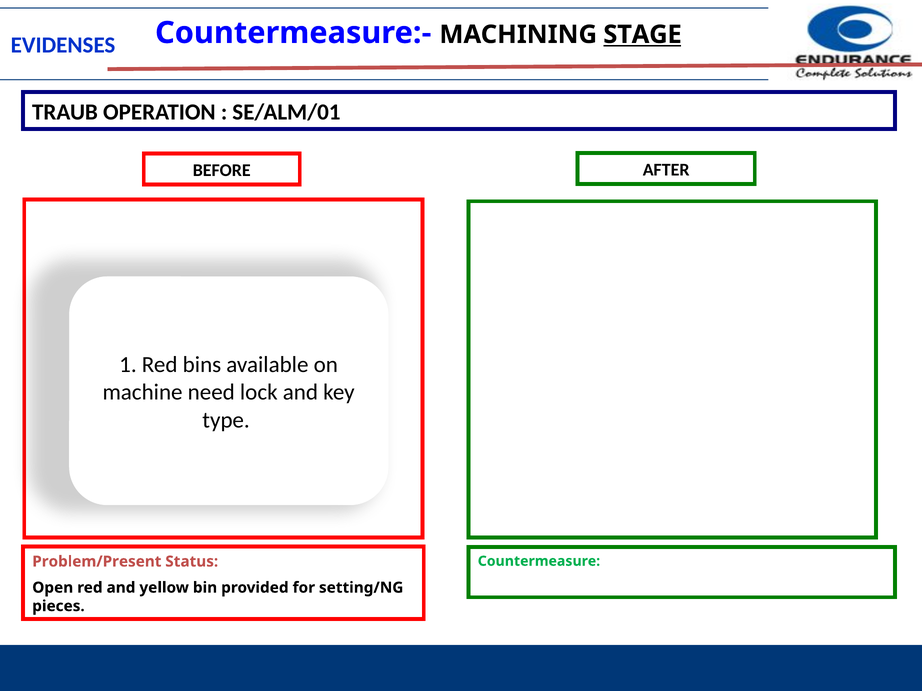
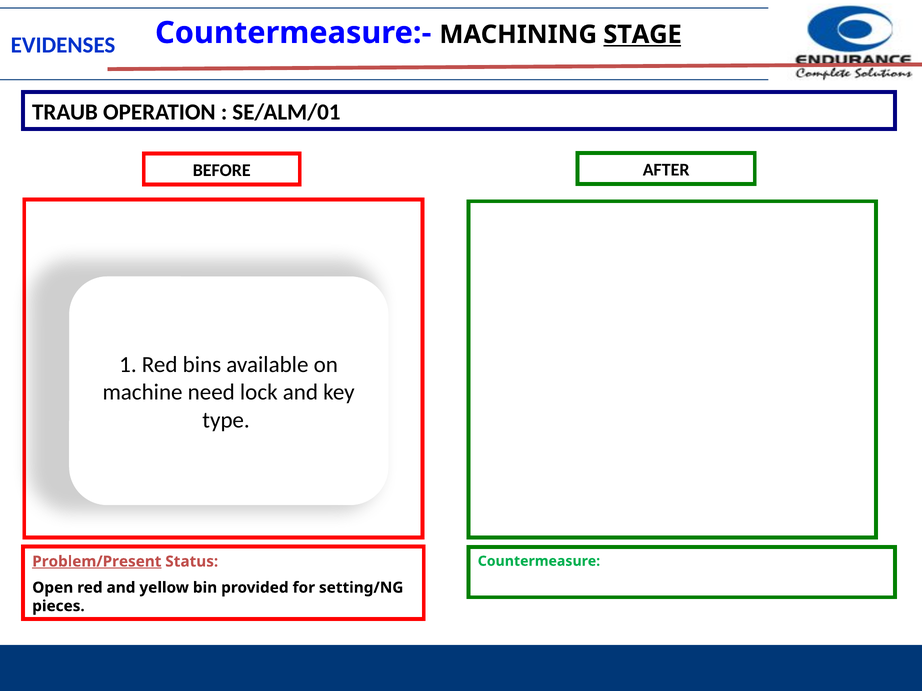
Problem/Present underline: none -> present (97, 562)
